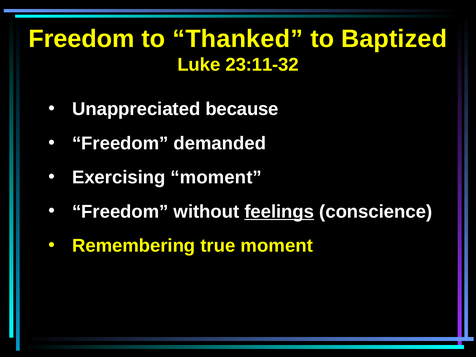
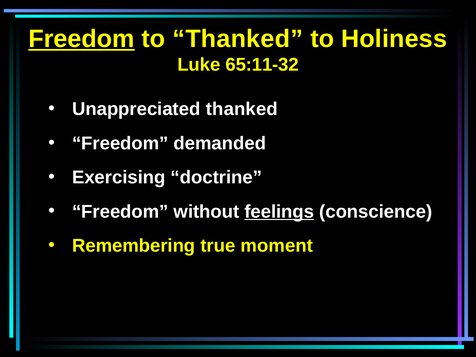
Freedom underline: none -> present (81, 39)
Baptized: Baptized -> Holiness (394, 39)
23:11-32: 23:11-32 -> 65:11-32 (262, 65)
Unappreciated because: because -> thanked (242, 109)
Exercising moment: moment -> doctrine (216, 177)
